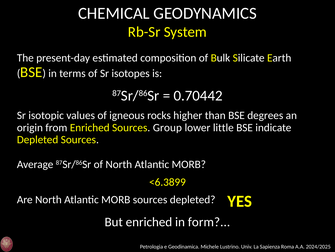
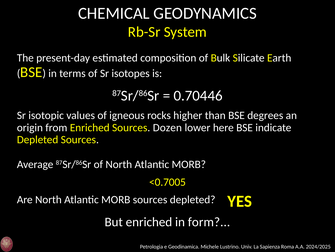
0.70442: 0.70442 -> 0.70446 (198, 95)
Group: Group -> Dozen (167, 127)
little: little -> here (223, 127)
<6.3899: <6.3899 -> <0.7005 (168, 182)
